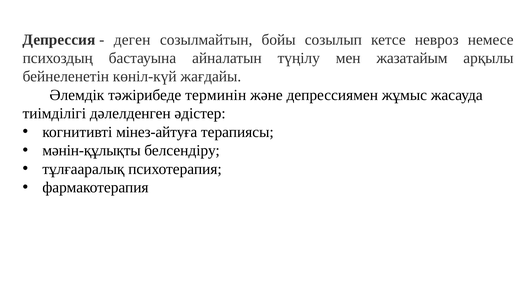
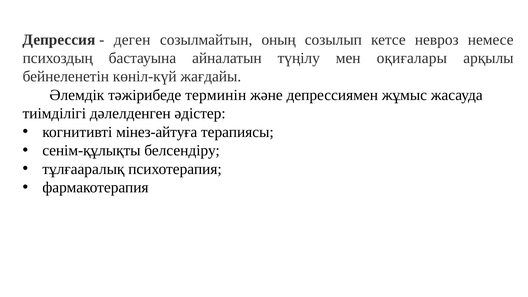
бойы: бойы -> оның (279, 40)
жазатайым: жазатайым -> оқиғалары (412, 58)
мәнін-құлықты: мәнін-құлықты -> сенім-құлықты (91, 151)
